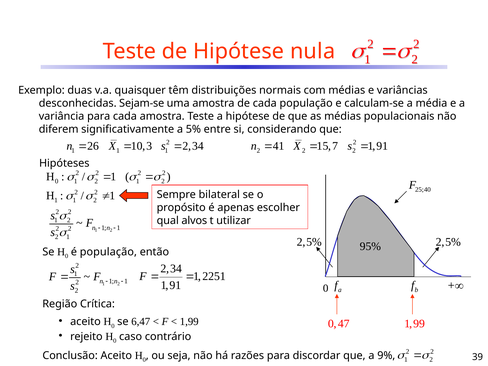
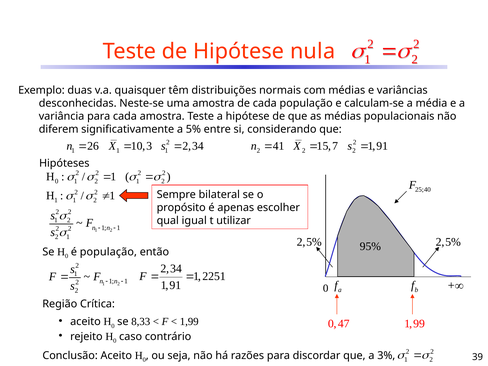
Sejam-se: Sejam-se -> Neste-se (142, 103)
alvos: alvos -> igual (194, 221)
6,47: 6,47 -> 8,33 (141, 322)
9%: 9% -> 3% (386, 356)
